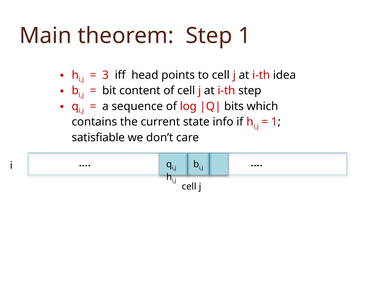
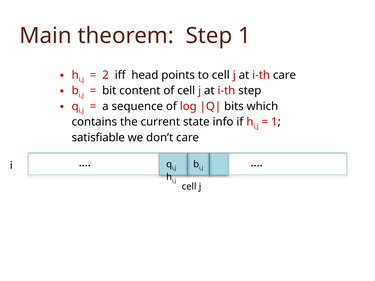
3: 3 -> 2 (106, 75)
i-th idea: idea -> care (284, 75)
